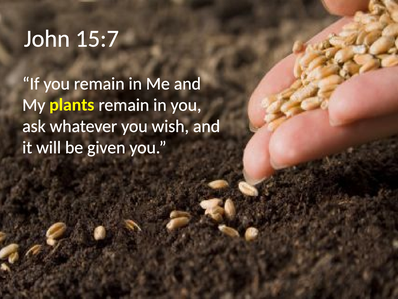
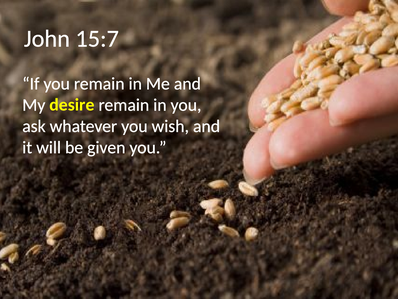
plants: plants -> desire (72, 105)
